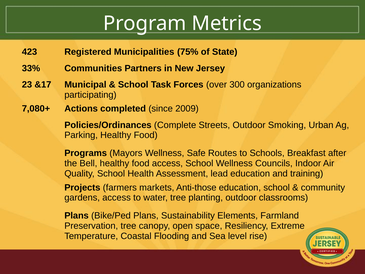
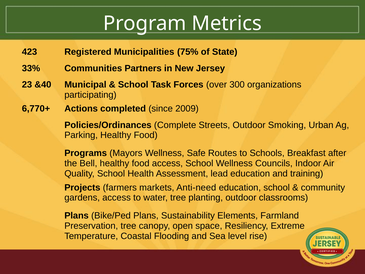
&17: &17 -> &40 (43, 84)
7,080+: 7,080+ -> 6,770+ (36, 109)
Anti-those: Anti-those -> Anti-need (196, 187)
